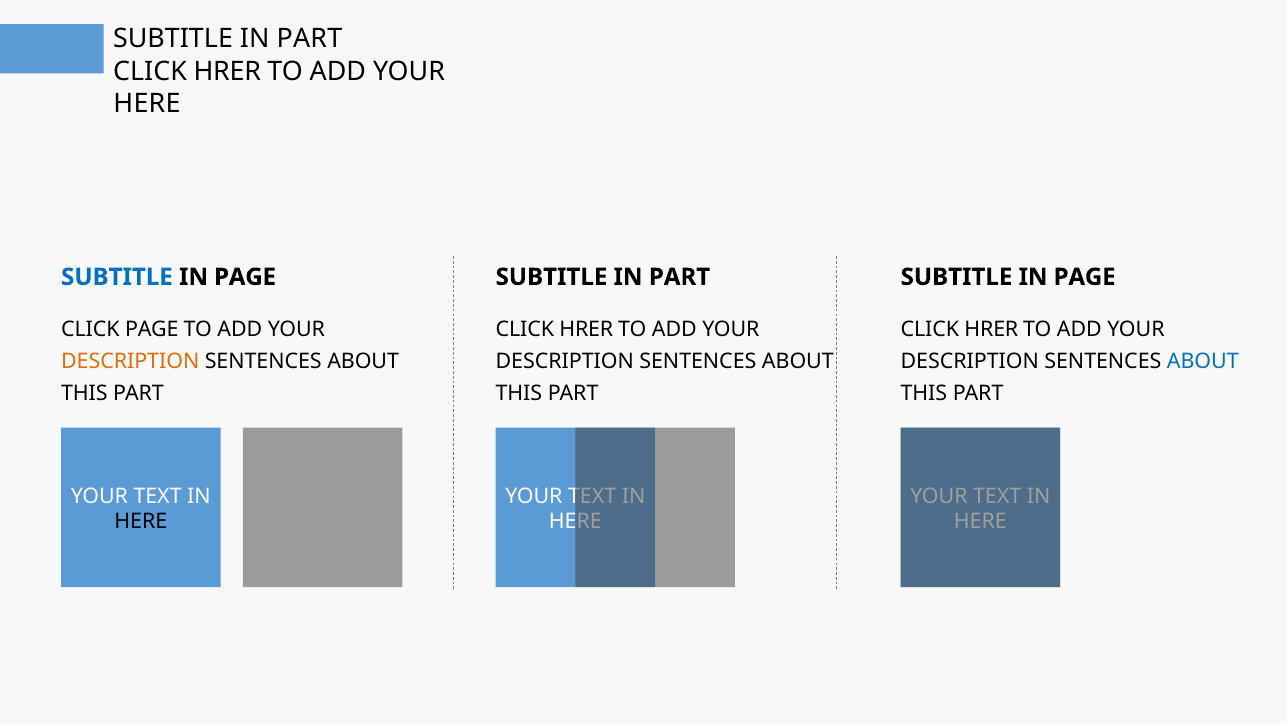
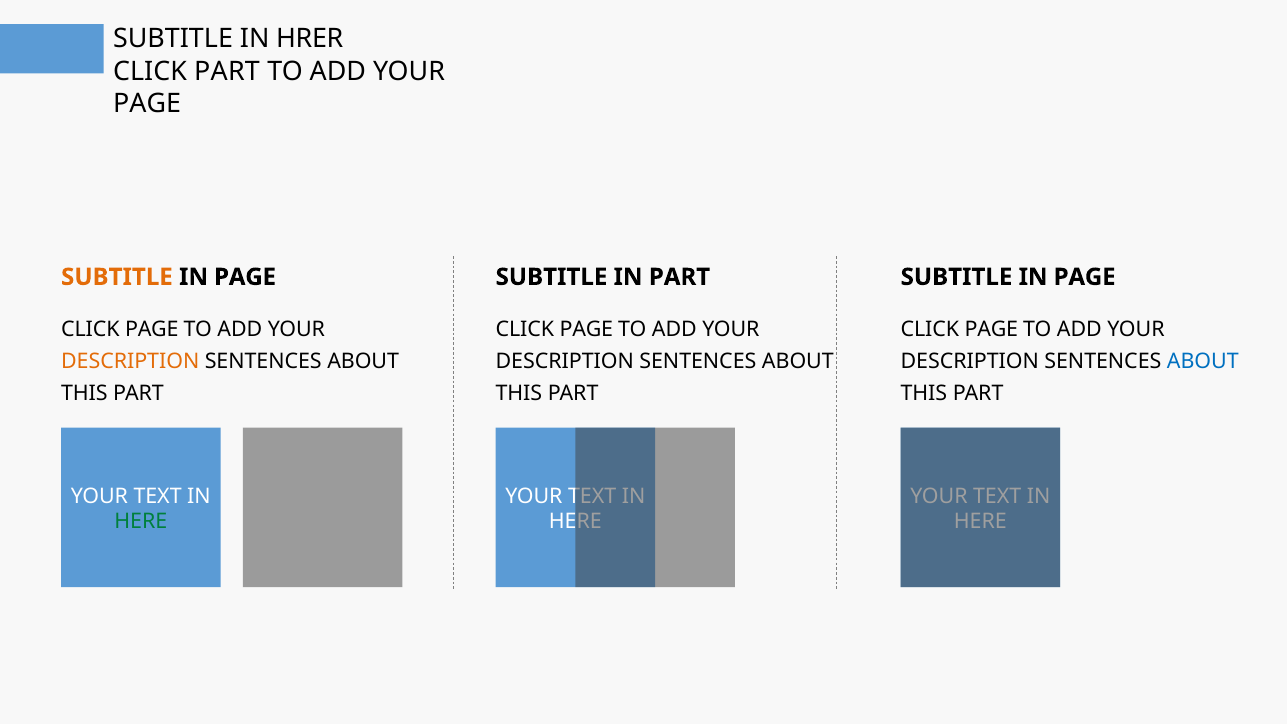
PART: PART -> HRER (310, 39)
HRER: HRER -> PART (227, 71)
HERE: HERE -> PAGE (147, 103)
SUBTITLE colour: blue -> orange (117, 277)
HRER: HRER -> PAGE (586, 329)
HRER: HRER -> PAGE (991, 329)
HERE colour: black -> green (141, 522)
